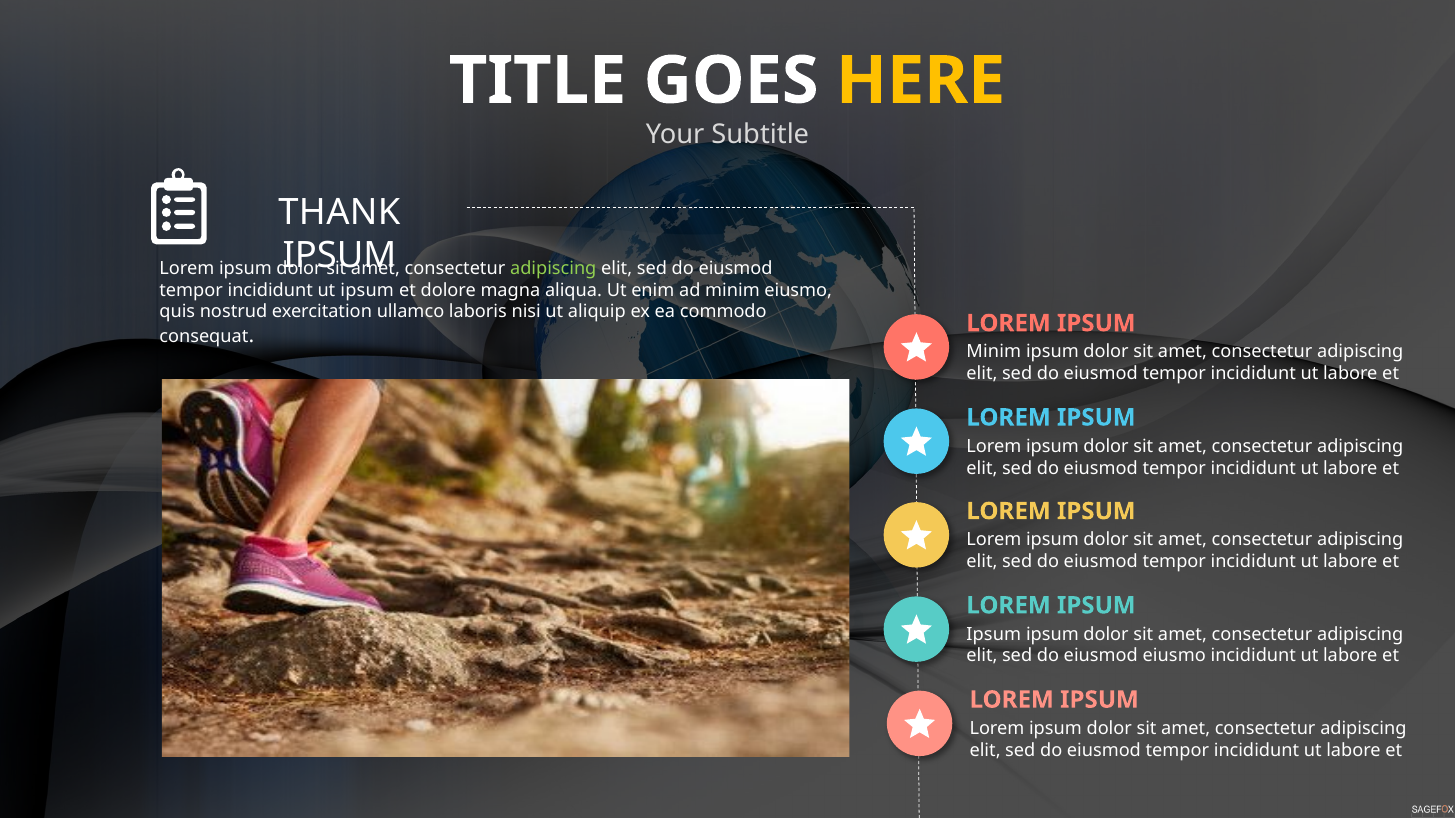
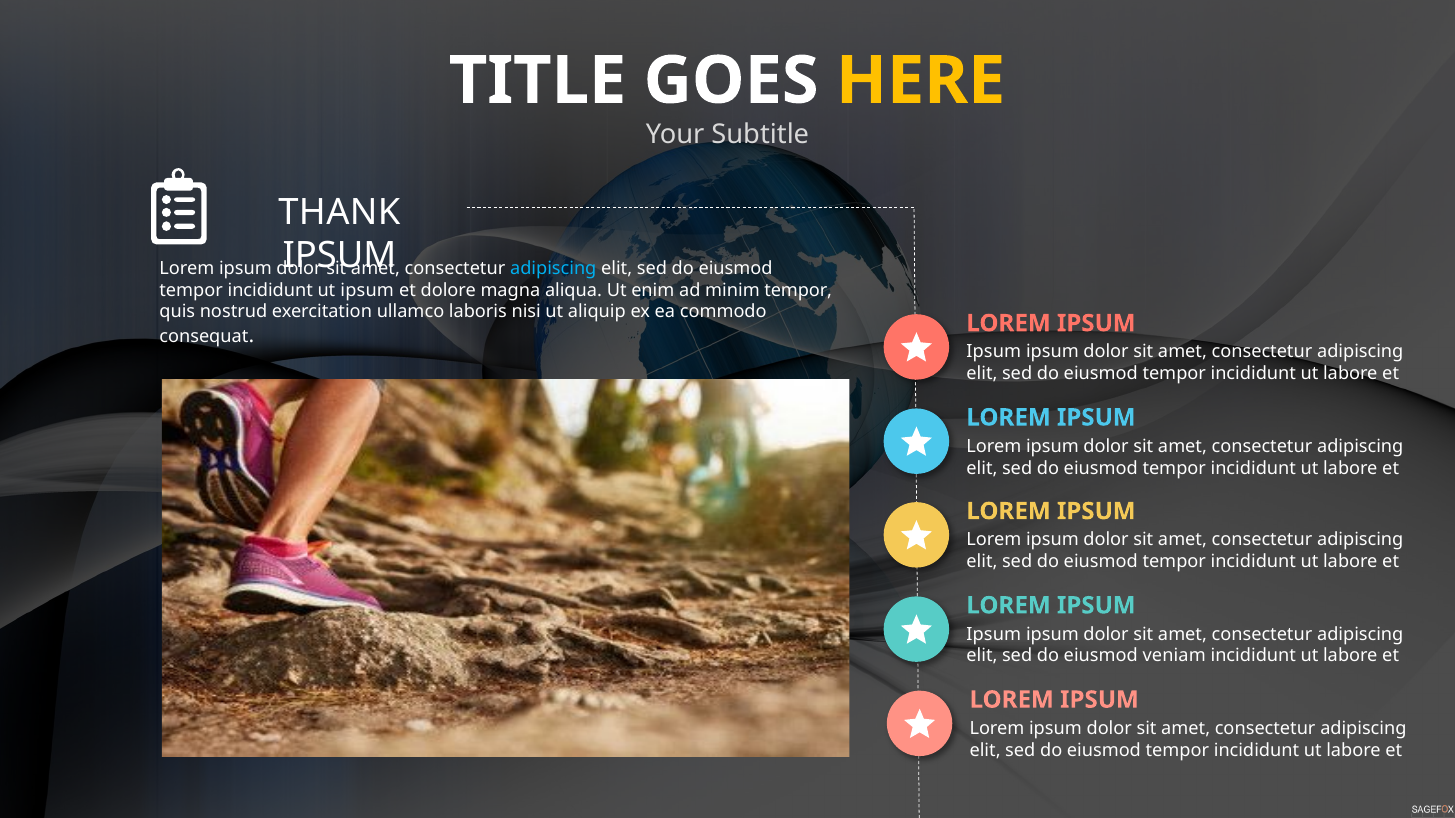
adipiscing colour: light green -> light blue (553, 268)
minim eiusmo: eiusmo -> tempor (798, 290)
Minim: Minim -> Ipsum (994, 352)
eiusmod eiusmo: eiusmo -> veniam (1174, 656)
